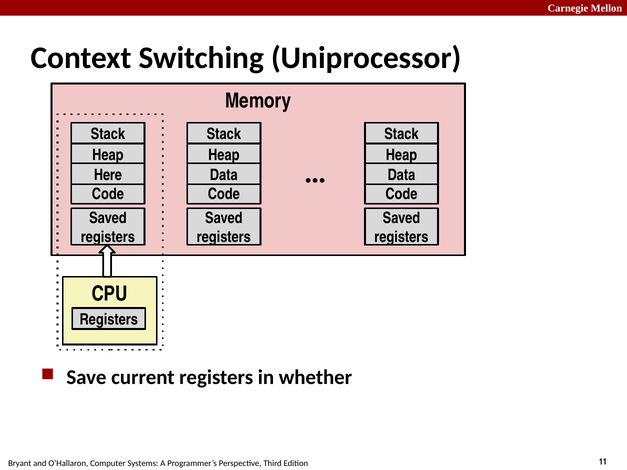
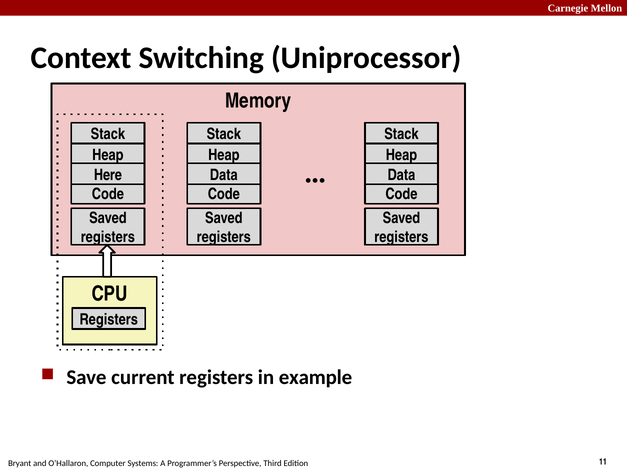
whether: whether -> example (316, 378)
